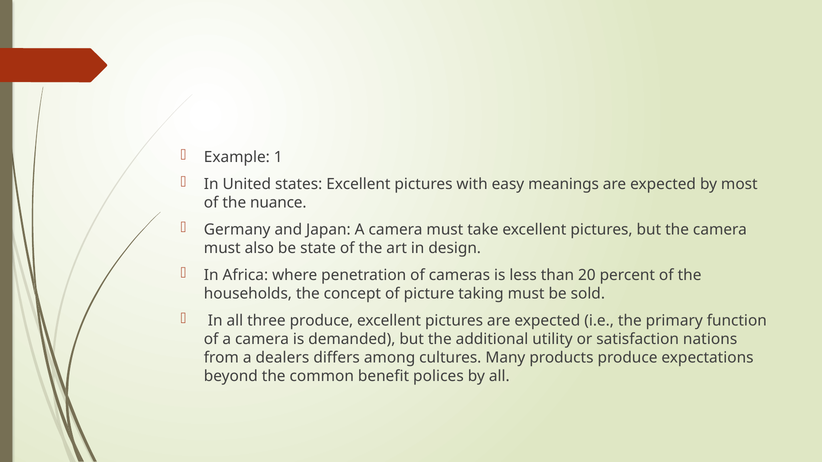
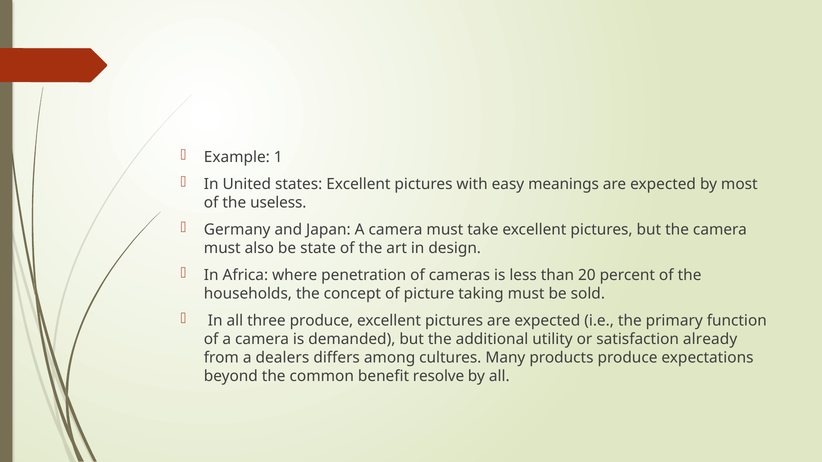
nuance: nuance -> useless (278, 203)
nations: nations -> already (710, 339)
polices: polices -> resolve (439, 376)
